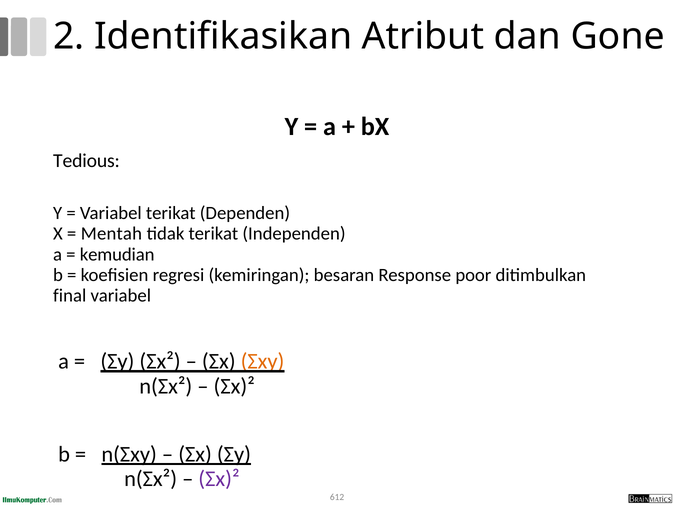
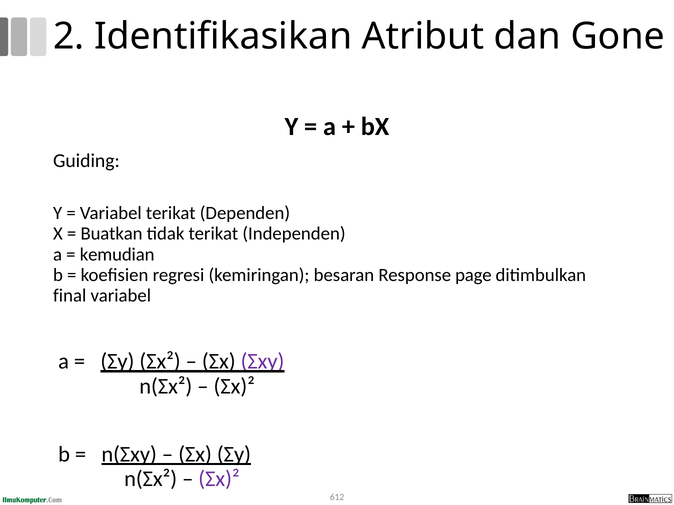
Tedious: Tedious -> Guiding (86, 161)
Mentah: Mentah -> Buatkan (112, 234)
poor: poor -> page (473, 275)
Σxy colour: orange -> purple (263, 362)
